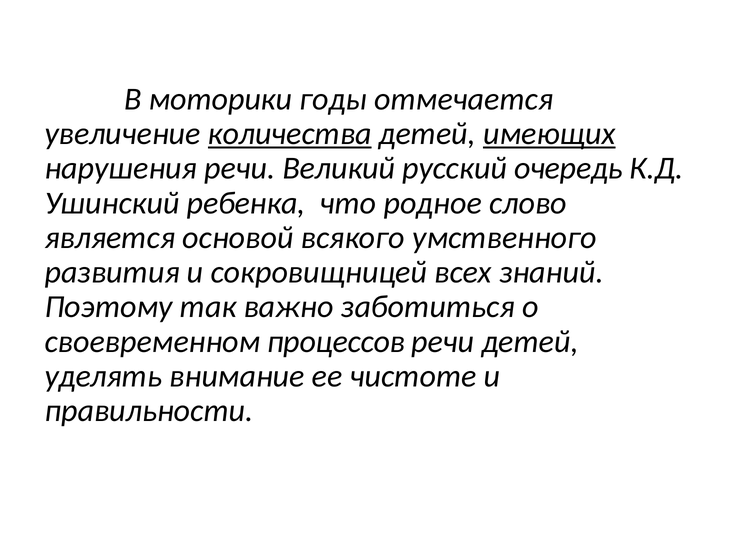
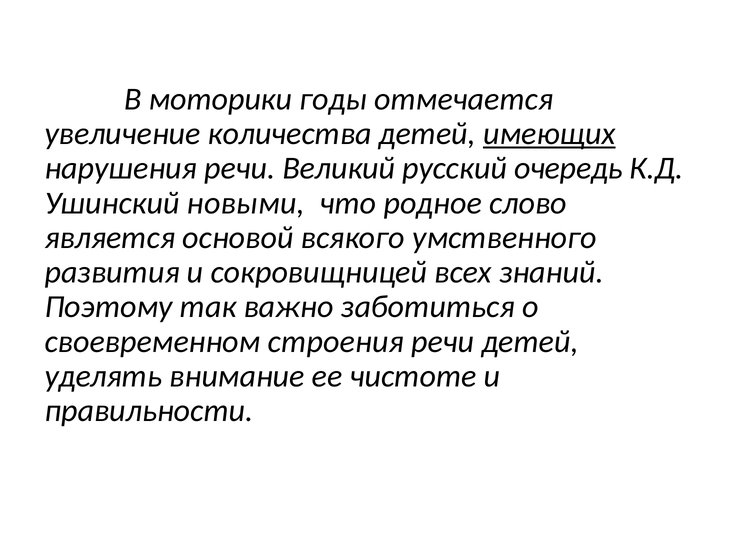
количества underline: present -> none (290, 134)
ребенка: ребенка -> новыми (246, 203)
процессов: процессов -> строения (336, 341)
